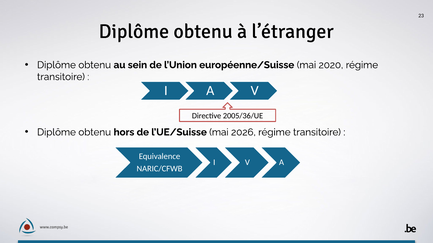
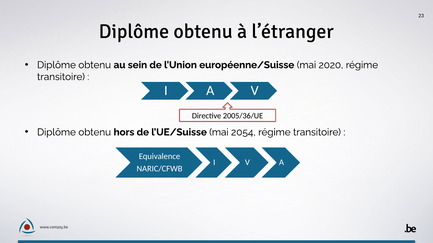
2026: 2026 -> 2054 (243, 132)
